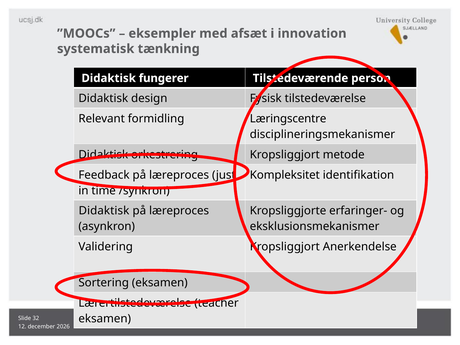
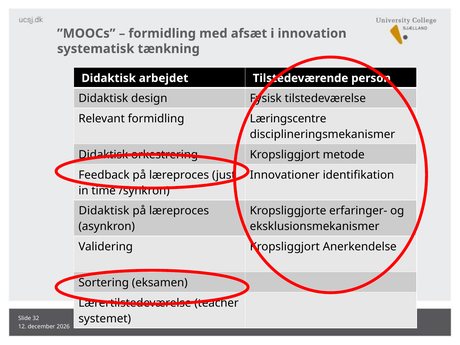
eksempler: eksempler -> formidling (162, 33)
fungerer: fungerer -> arbejdet (164, 78)
Kompleksitet: Kompleksitet -> Innovationer (285, 175)
eksamen: eksamen -> systemet (105, 319)
